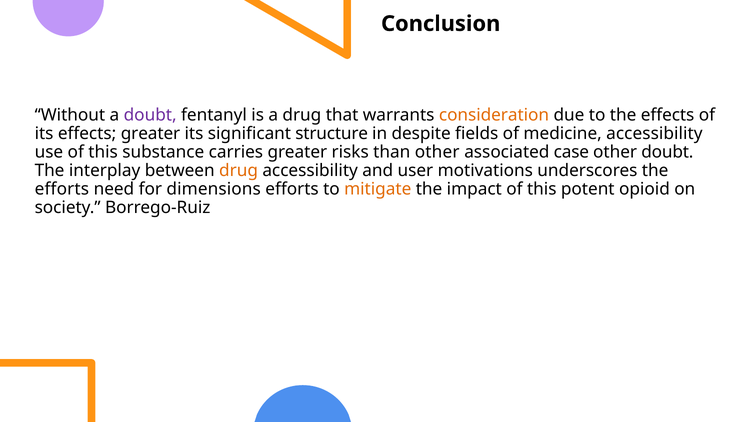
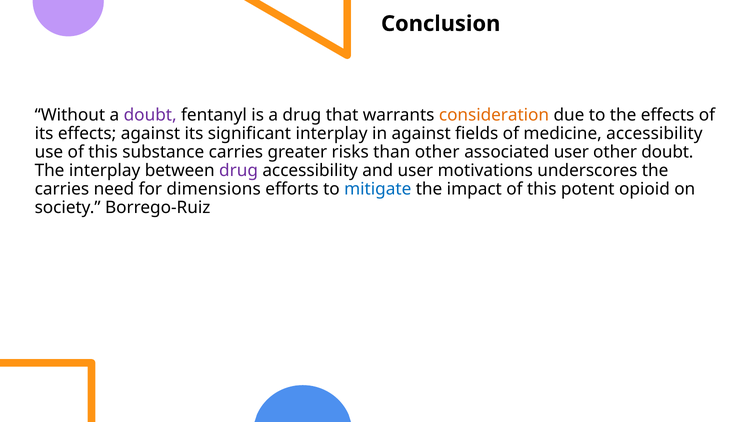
effects greater: greater -> against (150, 134)
significant structure: structure -> interplay (332, 134)
in despite: despite -> against (421, 134)
associated case: case -> user (571, 152)
drug colour: orange -> purple (239, 171)
efforts: efforts -> carries (62, 189)
mitigate colour: orange -> blue (378, 189)
